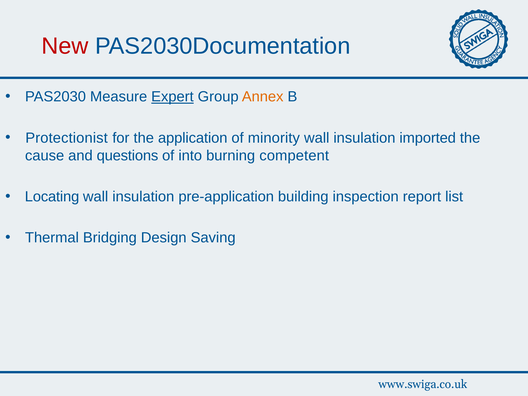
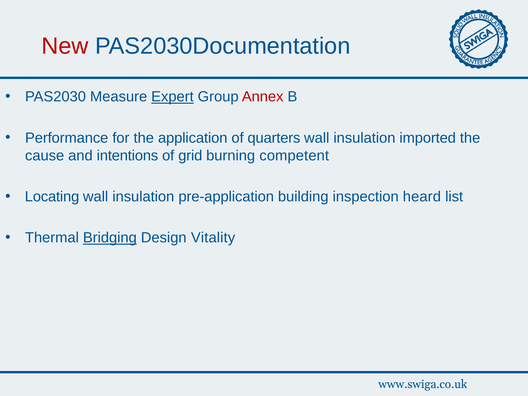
Annex colour: orange -> red (263, 97)
Protectionist: Protectionist -> Performance (67, 138)
minority: minority -> quarters (274, 138)
questions: questions -> intentions (127, 156)
into: into -> grid (190, 156)
report: report -> heard (422, 197)
Bridging underline: none -> present (110, 238)
Saving: Saving -> Vitality (213, 238)
